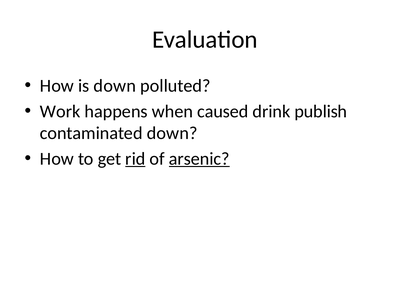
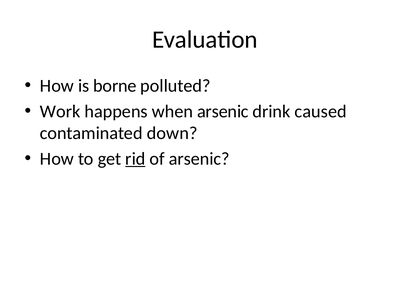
is down: down -> borne (115, 86)
when caused: caused -> arsenic (223, 112)
publish: publish -> caused (321, 112)
arsenic underline: present -> none (199, 159)
